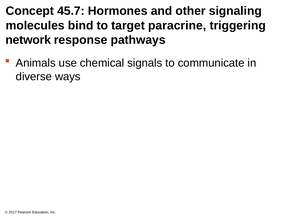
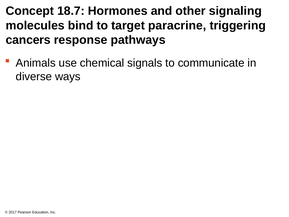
45.7: 45.7 -> 18.7 (71, 11)
network: network -> cancers (28, 40)
